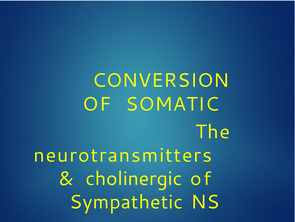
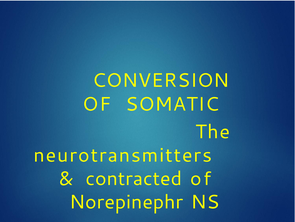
cholinergic: cholinergic -> contracted (134, 179)
Sympathetic: Sympathetic -> Norepinephr (126, 202)
